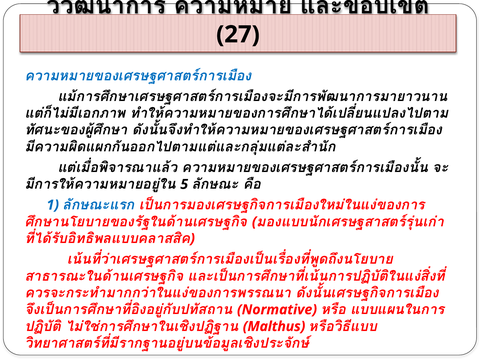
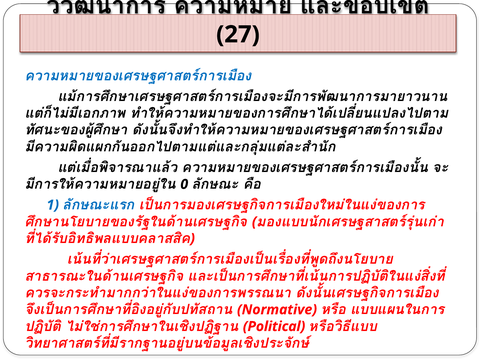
5: 5 -> 0 (184, 184)
Malthus: Malthus -> Political (274, 326)
